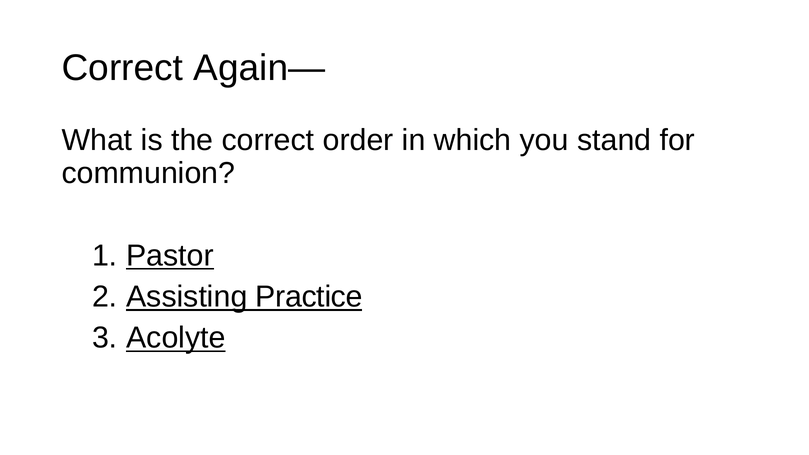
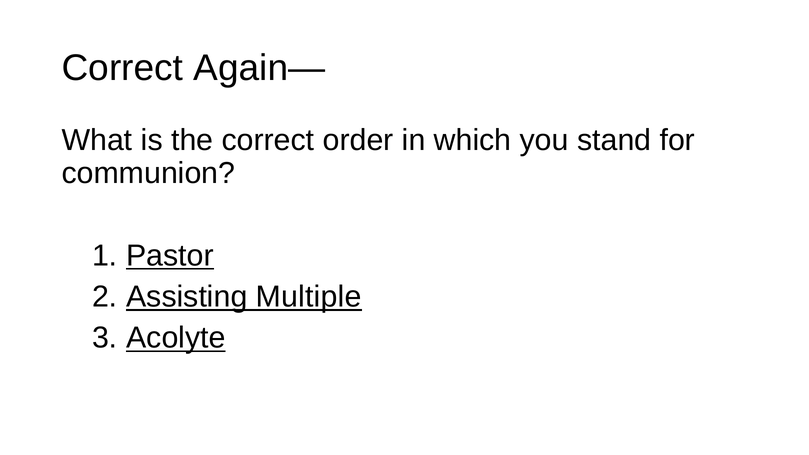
Practice: Practice -> Multiple (309, 297)
